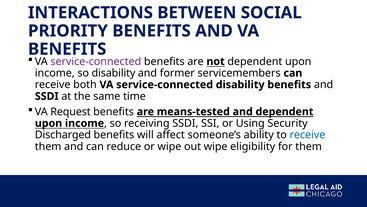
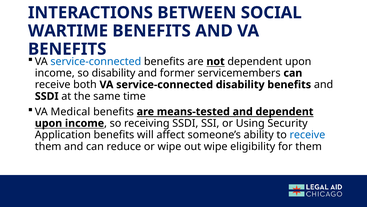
PRIORITY: PRIORITY -> WARTIME (68, 31)
service-connected colour: purple -> blue (96, 61)
Request: Request -> Medical (70, 111)
Discharged: Discharged -> Application (63, 135)
